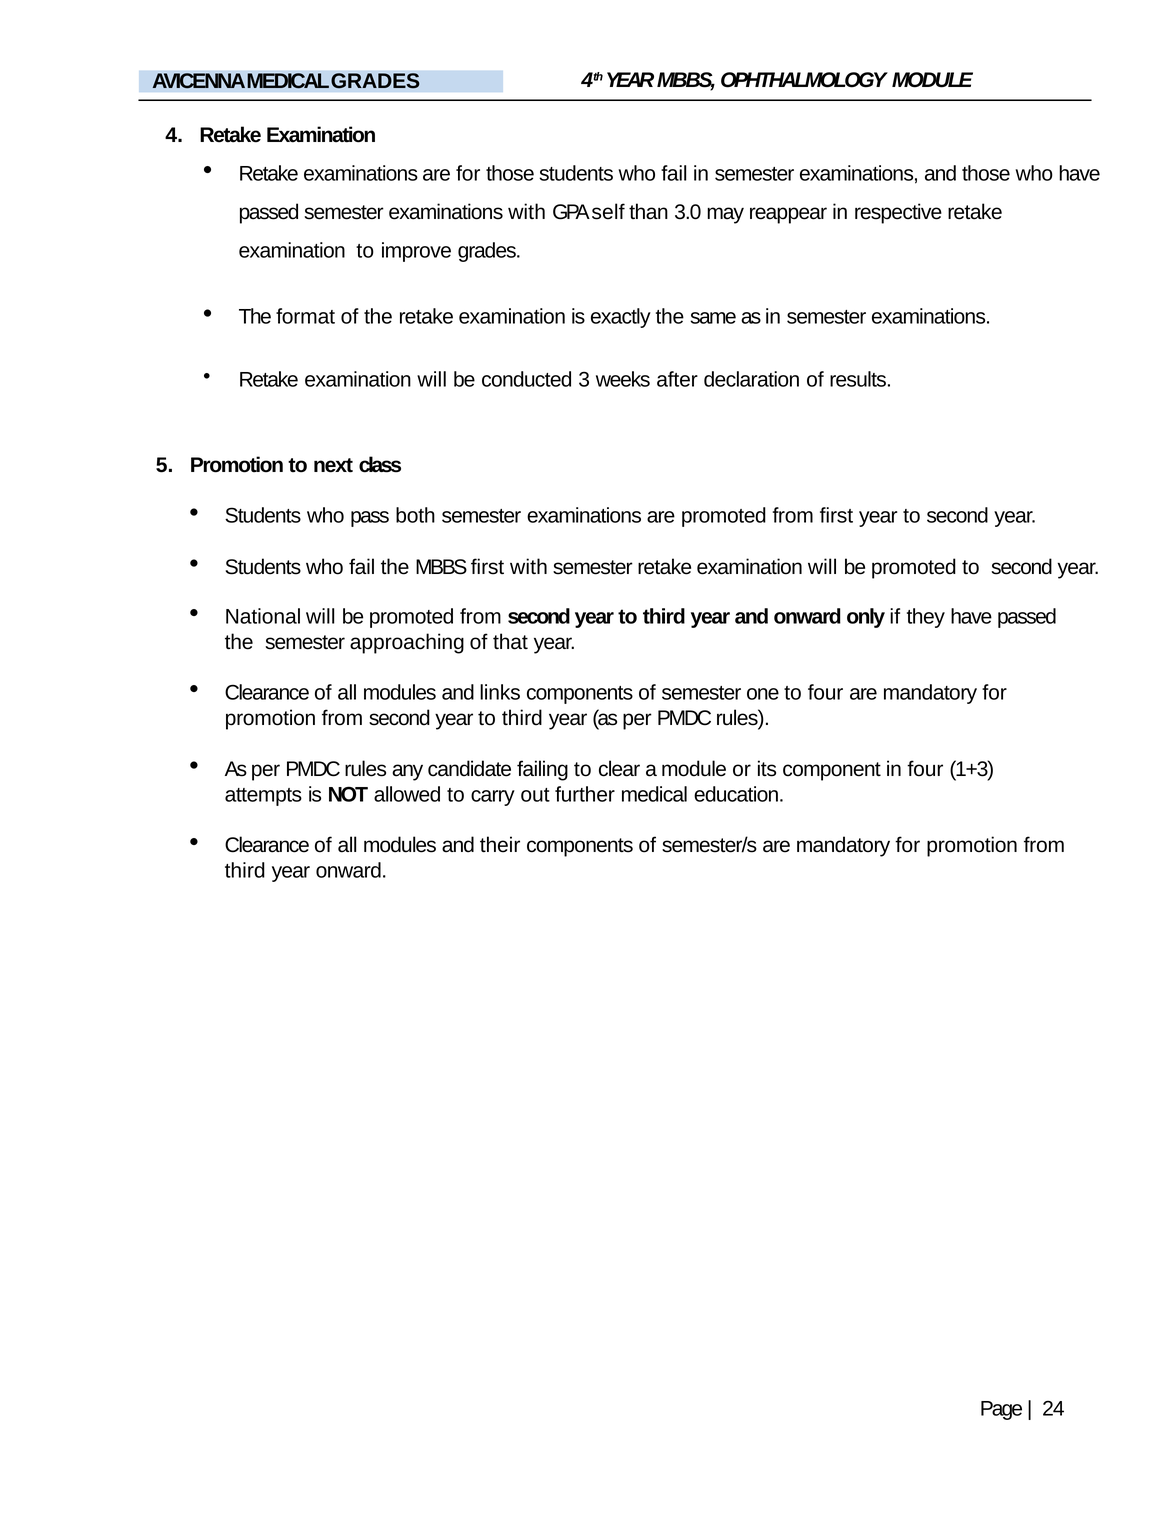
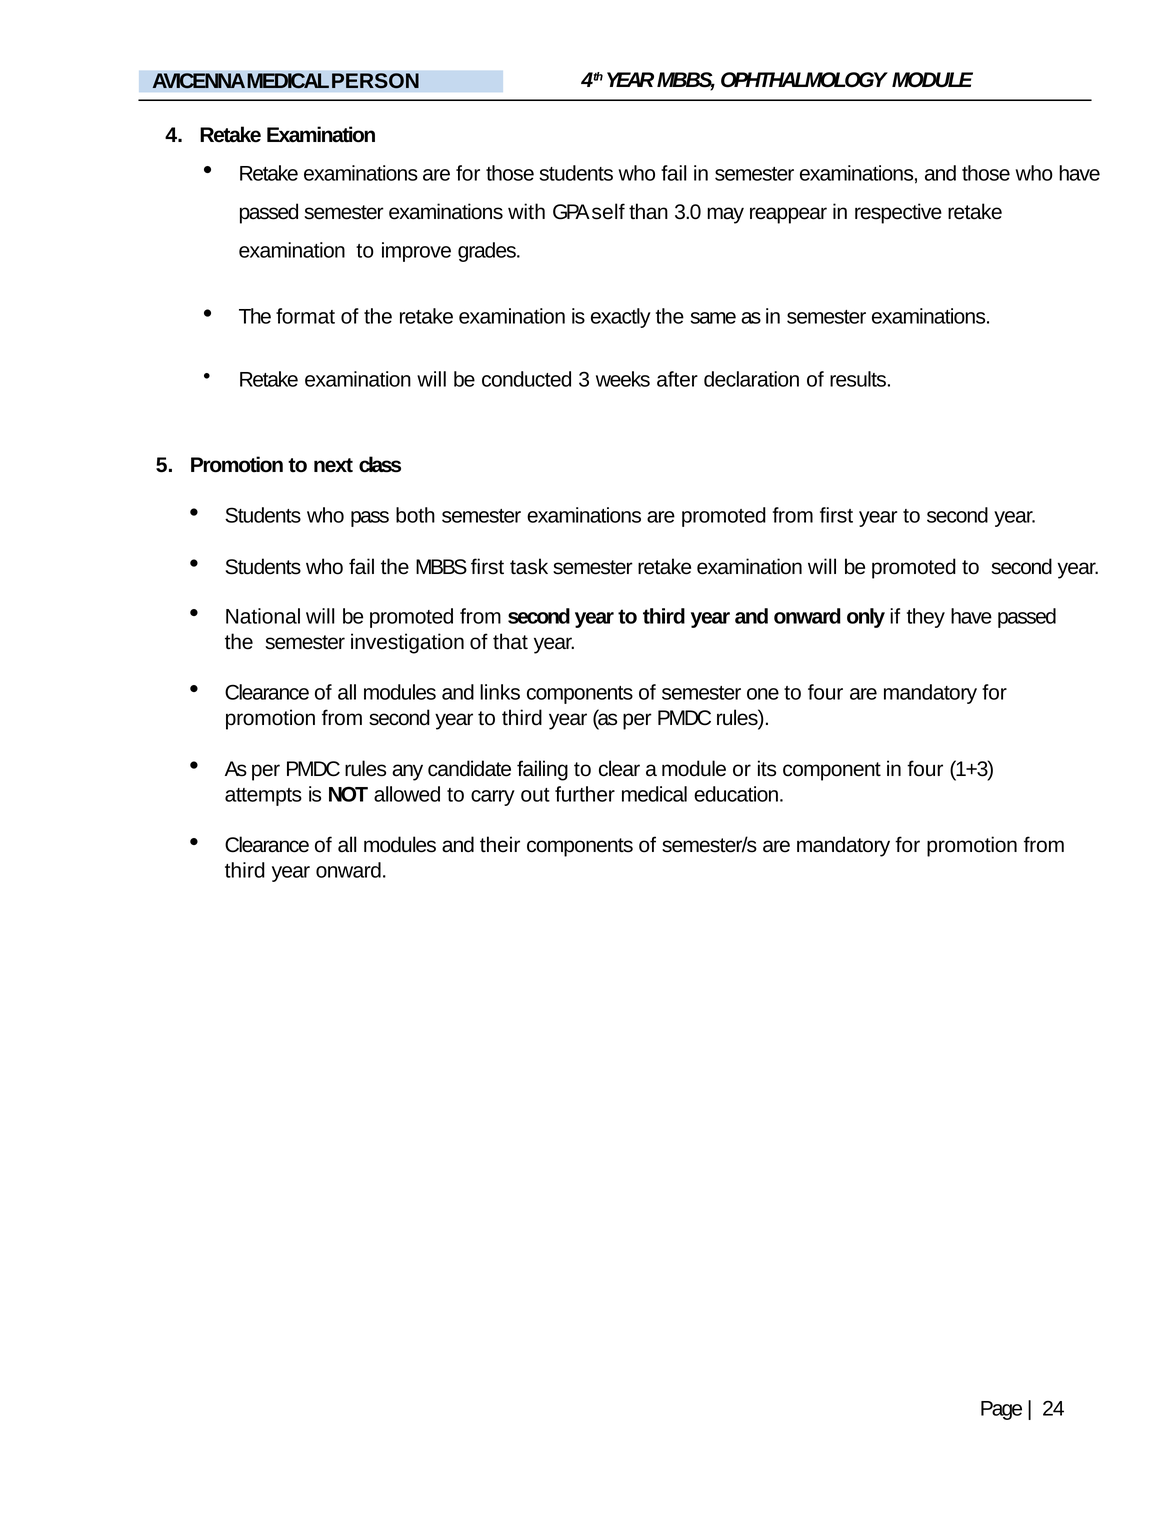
MEDICAL GRADES: GRADES -> PERSON (375, 81)
first with: with -> task (529, 568)
approaching: approaching -> investigation (407, 642)
